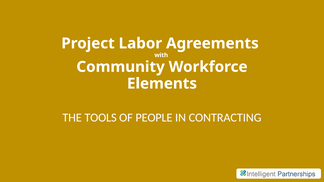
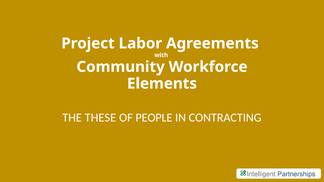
TOOLS: TOOLS -> THESE (100, 118)
